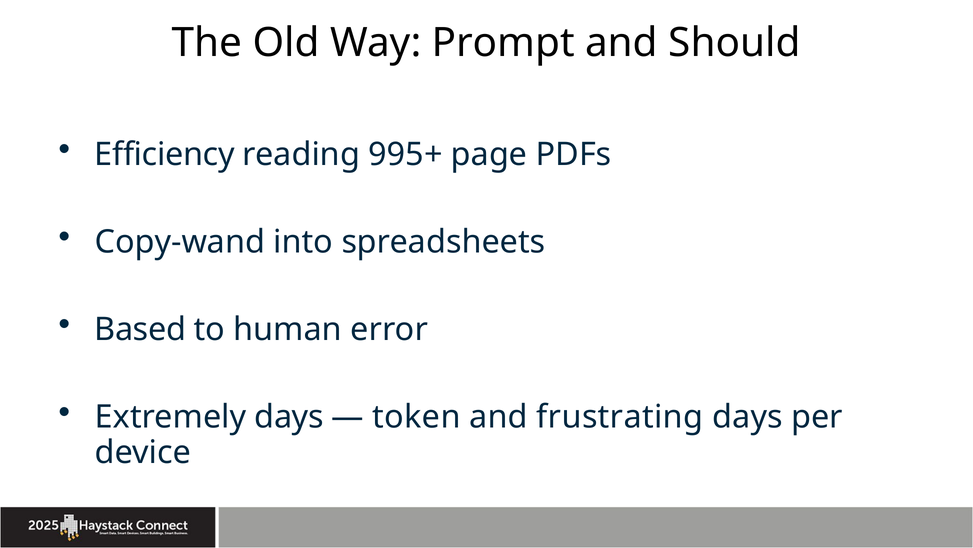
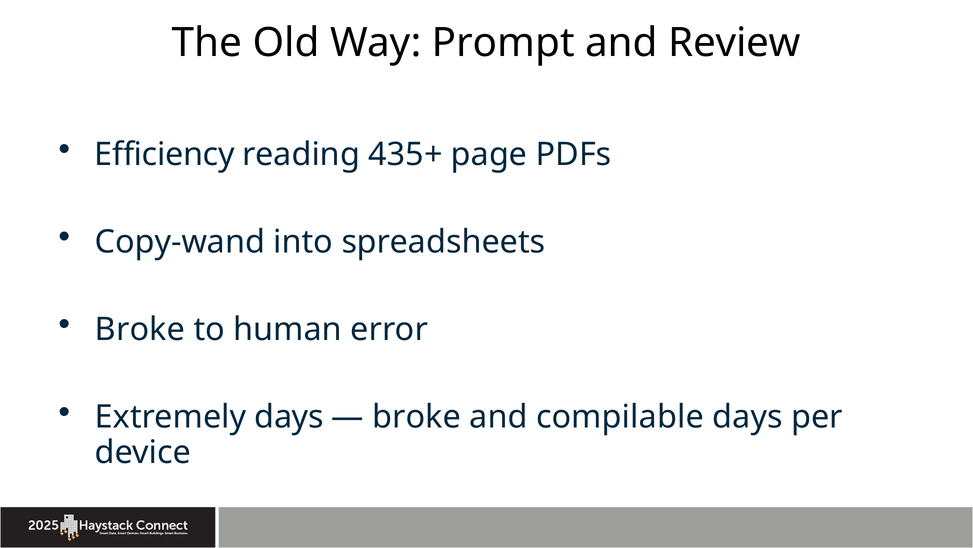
Should: Should -> Review (734, 43)
995+: 995+ -> 435+ (405, 154)
Based: Based -> Broke (140, 330)
token: token -> broke (417, 417)
frustrating: frustrating -> compilable (620, 417)
